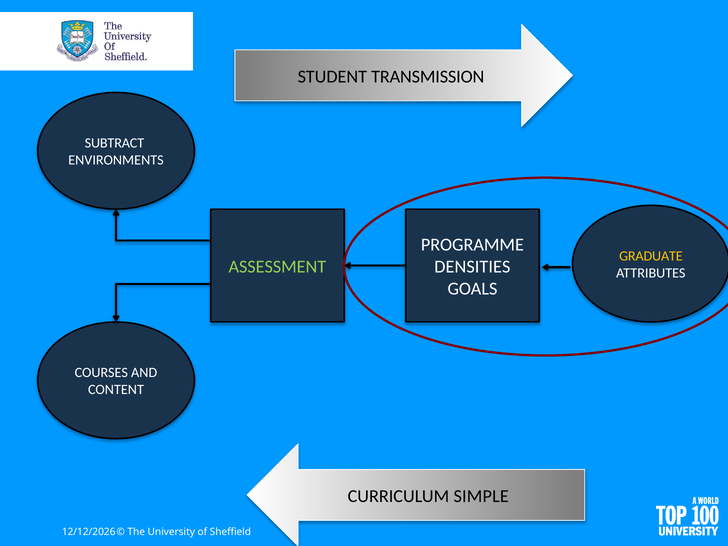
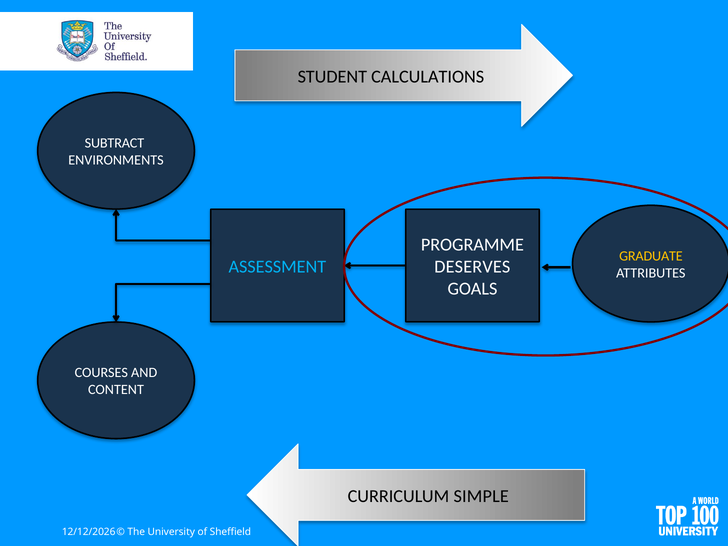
TRANSMISSION: TRANSMISSION -> CALCULATIONS (428, 77)
ASSESSMENT colour: light green -> light blue (277, 267)
DENSITIES: DENSITIES -> DESERVES (472, 267)
